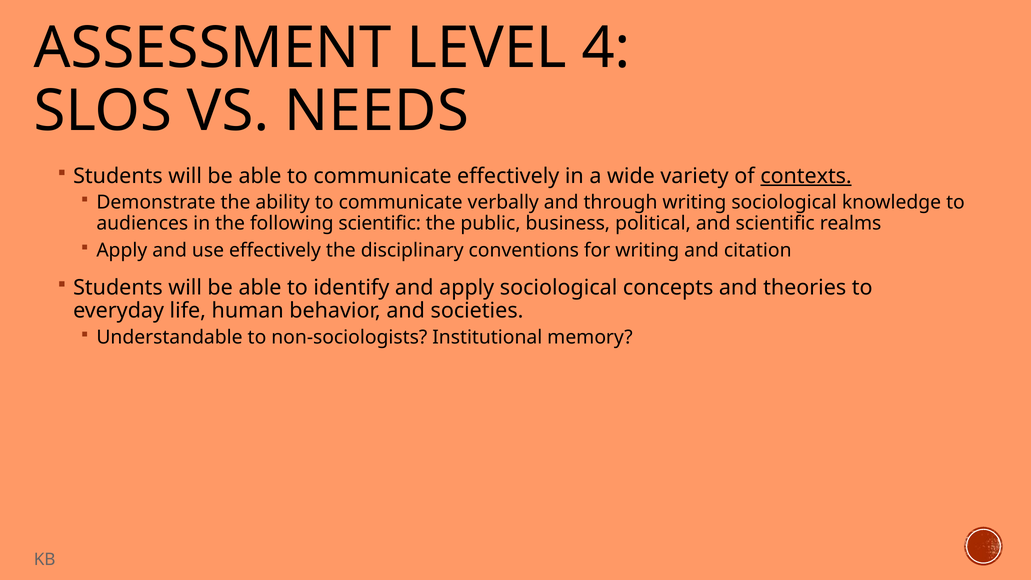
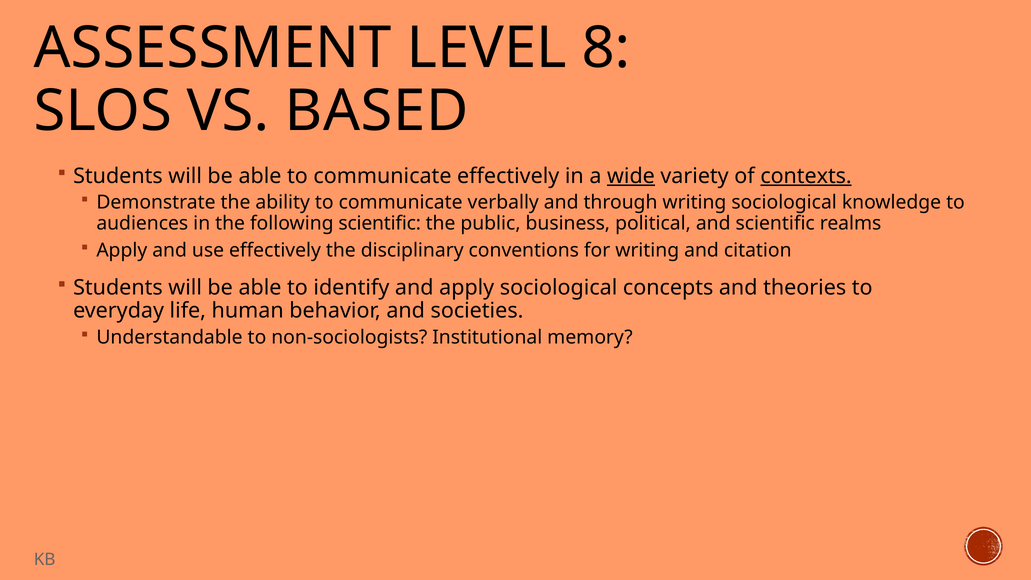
4: 4 -> 8 (606, 48)
NEEDS: NEEDS -> BASED (377, 111)
wide underline: none -> present (631, 176)
